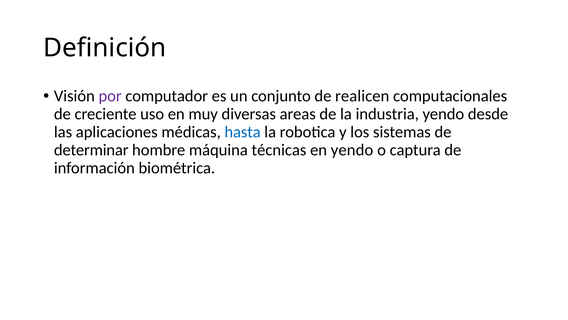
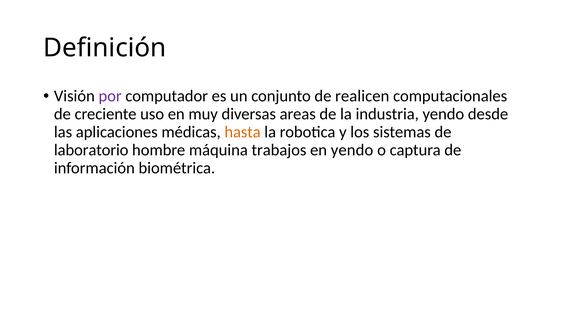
hasta colour: blue -> orange (243, 132)
determinar: determinar -> laboratorio (91, 150)
técnicas: técnicas -> trabajos (279, 150)
